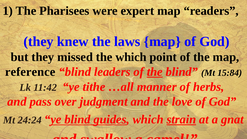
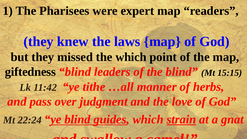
reference: reference -> giftedness (30, 72)
the underline: present -> none (155, 72)
15:84: 15:84 -> 15:15 (230, 73)
24:24: 24:24 -> 22:24 (30, 120)
